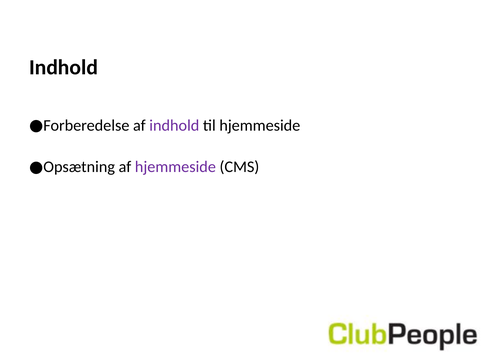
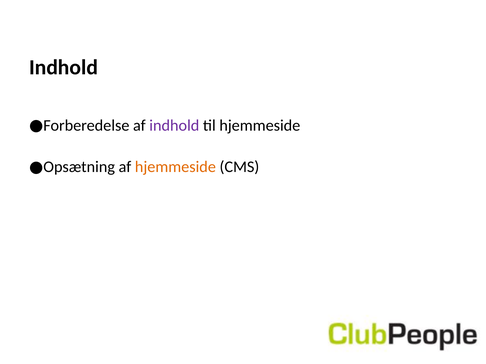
hjemmeside colour: purple -> orange (175, 167)
